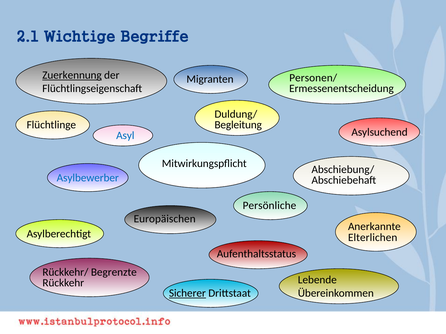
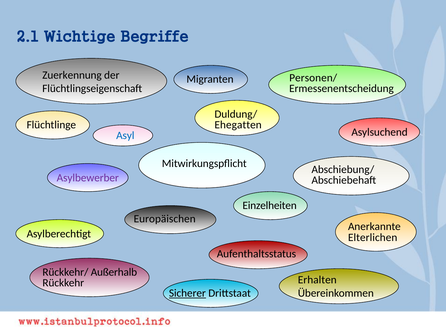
Zuerkennung underline: present -> none (72, 75)
Begleitung: Begleitung -> Ehegatten (238, 125)
Asylbewerber colour: blue -> purple (88, 178)
Persönliche: Persönliche -> Einzelheiten (270, 206)
Begrenzte: Begrenzte -> Außerhalb (114, 273)
Lebende: Lebende -> Erhalten (317, 280)
